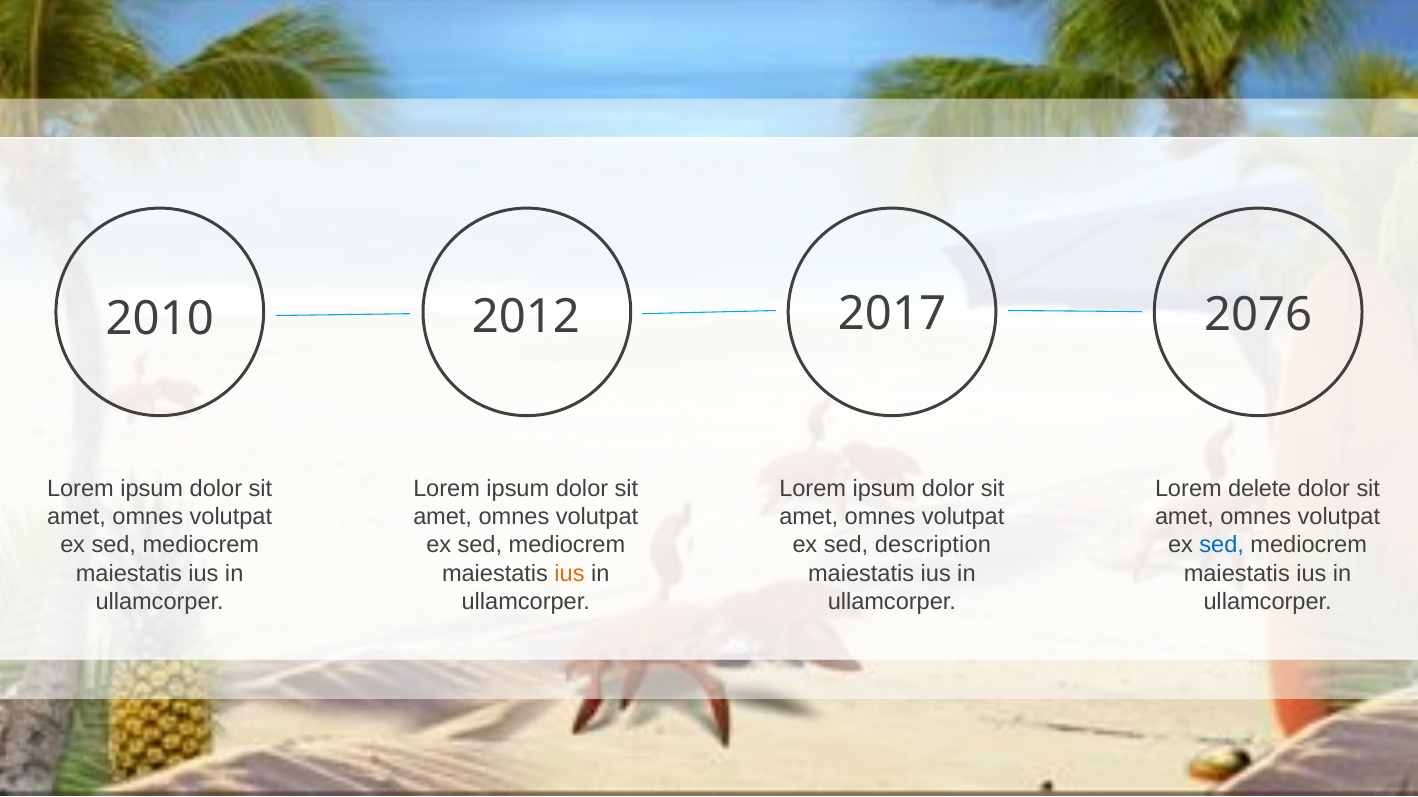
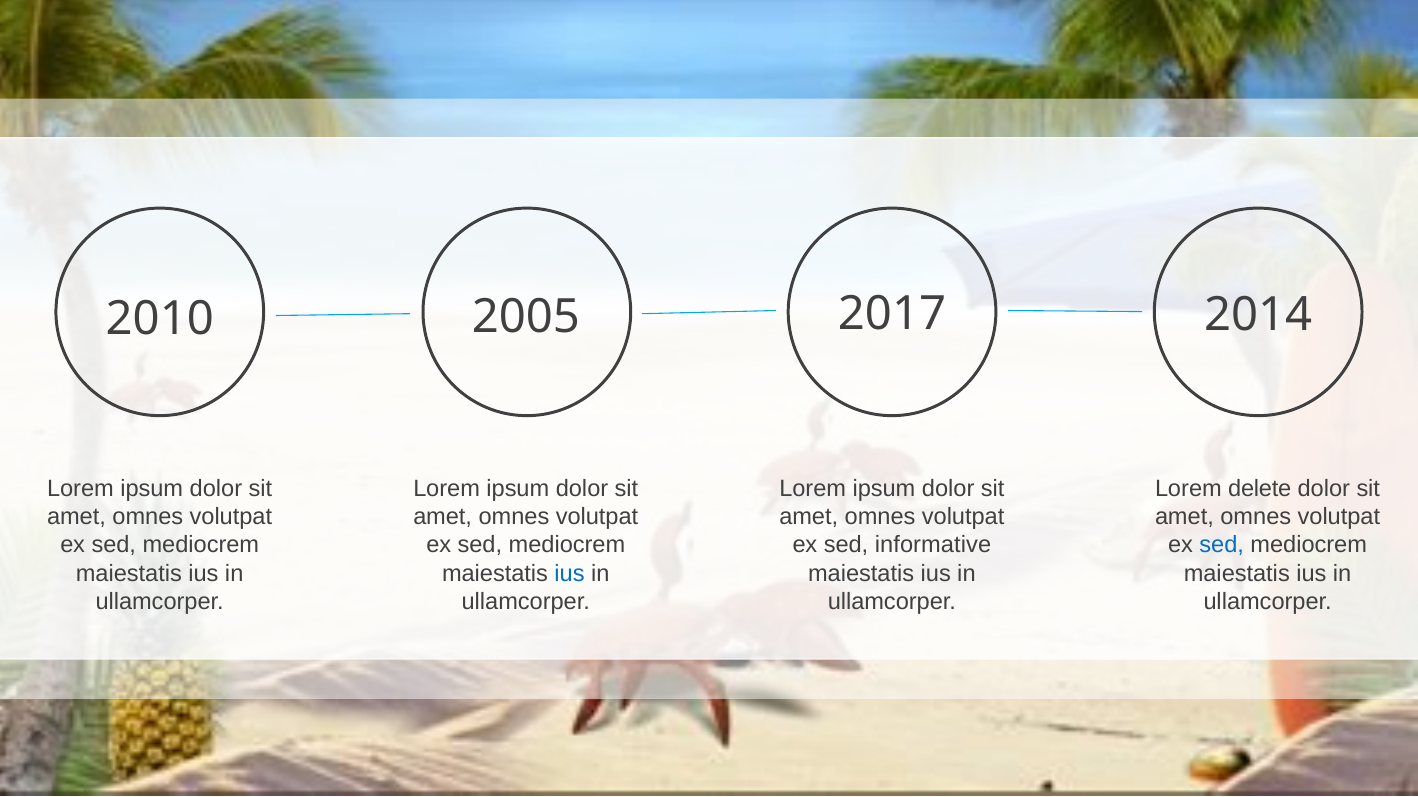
2012: 2012 -> 2005 (526, 317)
2076: 2076 -> 2014 (1258, 315)
description: description -> informative (933, 545)
ius colour: orange -> blue (570, 574)
